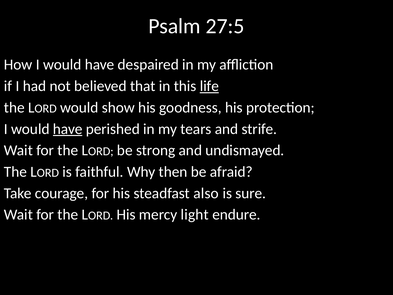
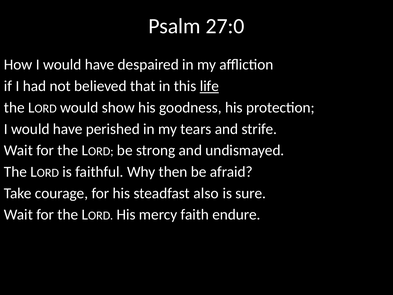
27:5: 27:5 -> 27:0 (225, 26)
have underline: present -> none (68, 129)
light: light -> faith (195, 215)
